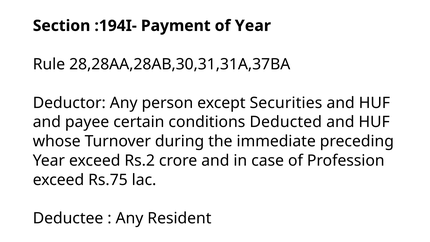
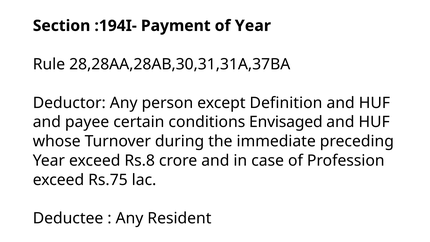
Securities: Securities -> Definition (286, 103)
Deducted: Deducted -> Envisaged (286, 122)
Rs.2: Rs.2 -> Rs.8 (140, 161)
